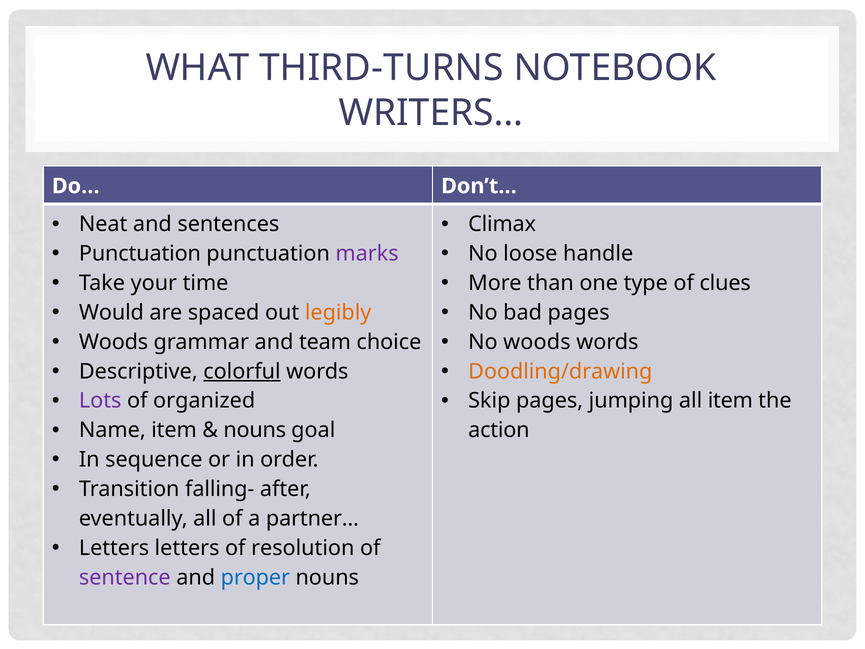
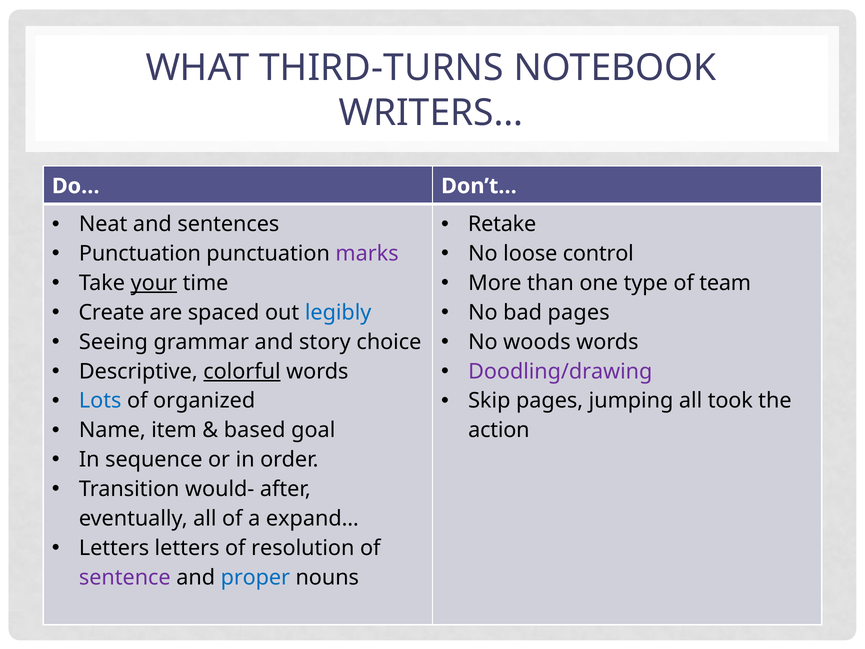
Climax: Climax -> Retake (502, 224)
handle: handle -> control (598, 254)
your underline: none -> present (154, 283)
clues: clues -> team (725, 283)
Would: Would -> Create (111, 312)
legibly colour: orange -> blue (338, 312)
Woods: Woods -> Seeing (113, 342)
team: team -> story (325, 342)
Doodling/drawing colour: orange -> purple (560, 371)
Lots colour: purple -> blue (100, 401)
all item: item -> took (730, 401)
nouns: nouns -> based (255, 430)
falling-: falling- -> would- (220, 489)
partner…: partner… -> expand… (312, 518)
